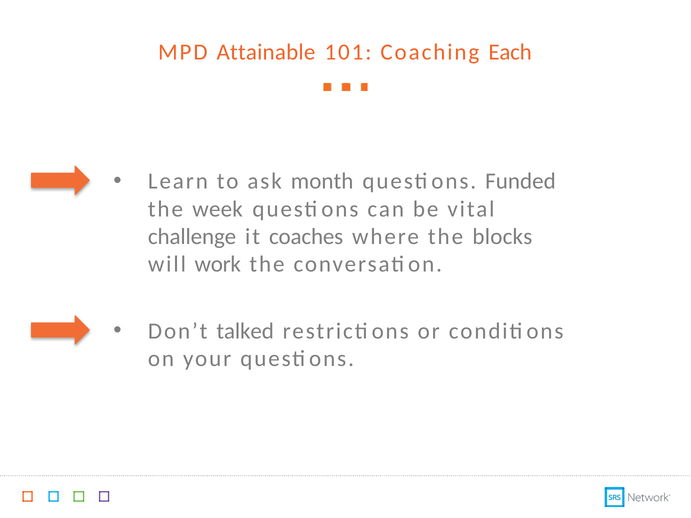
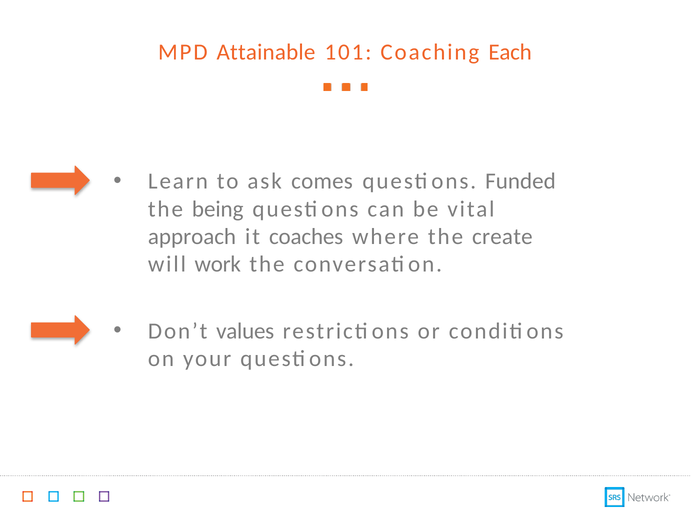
month: month -> comes (322, 181)
week: week -> being (218, 209)
challenge: challenge -> approach (192, 237)
blocks: blocks -> create (502, 237)
talked: talked -> values (245, 331)
